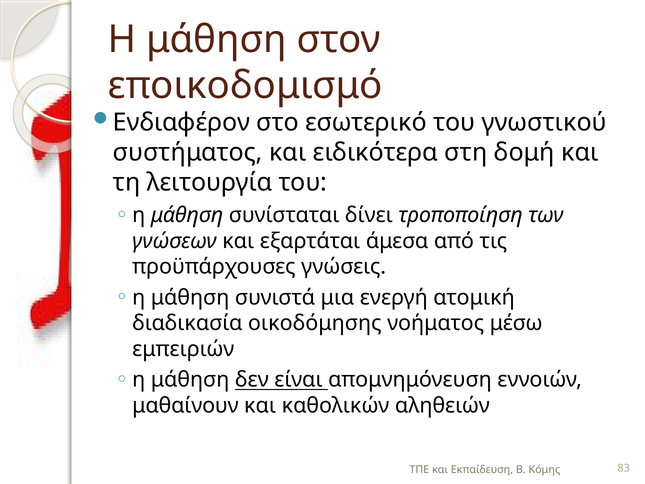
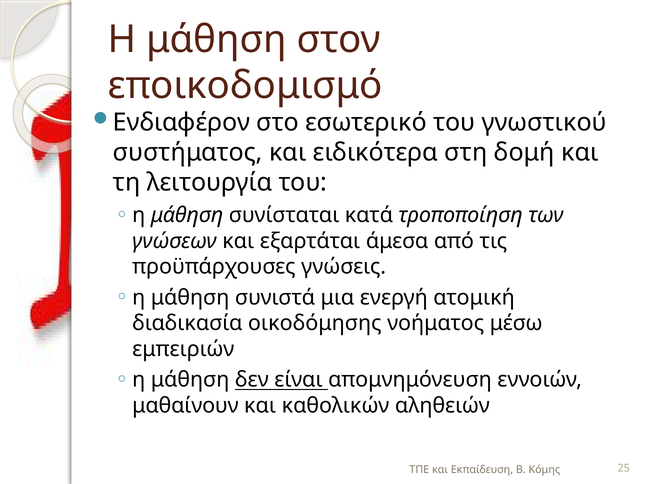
δίνει: δίνει -> κατά (369, 215)
83: 83 -> 25 (624, 468)
